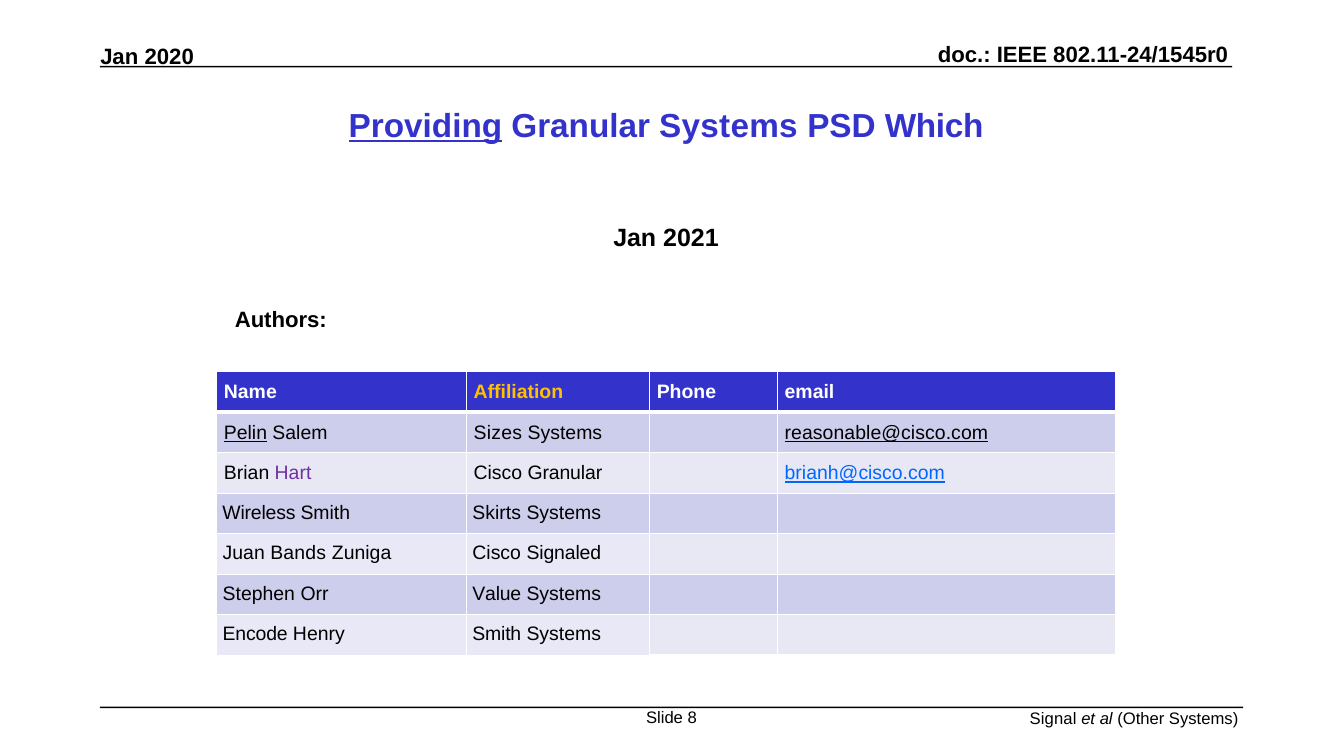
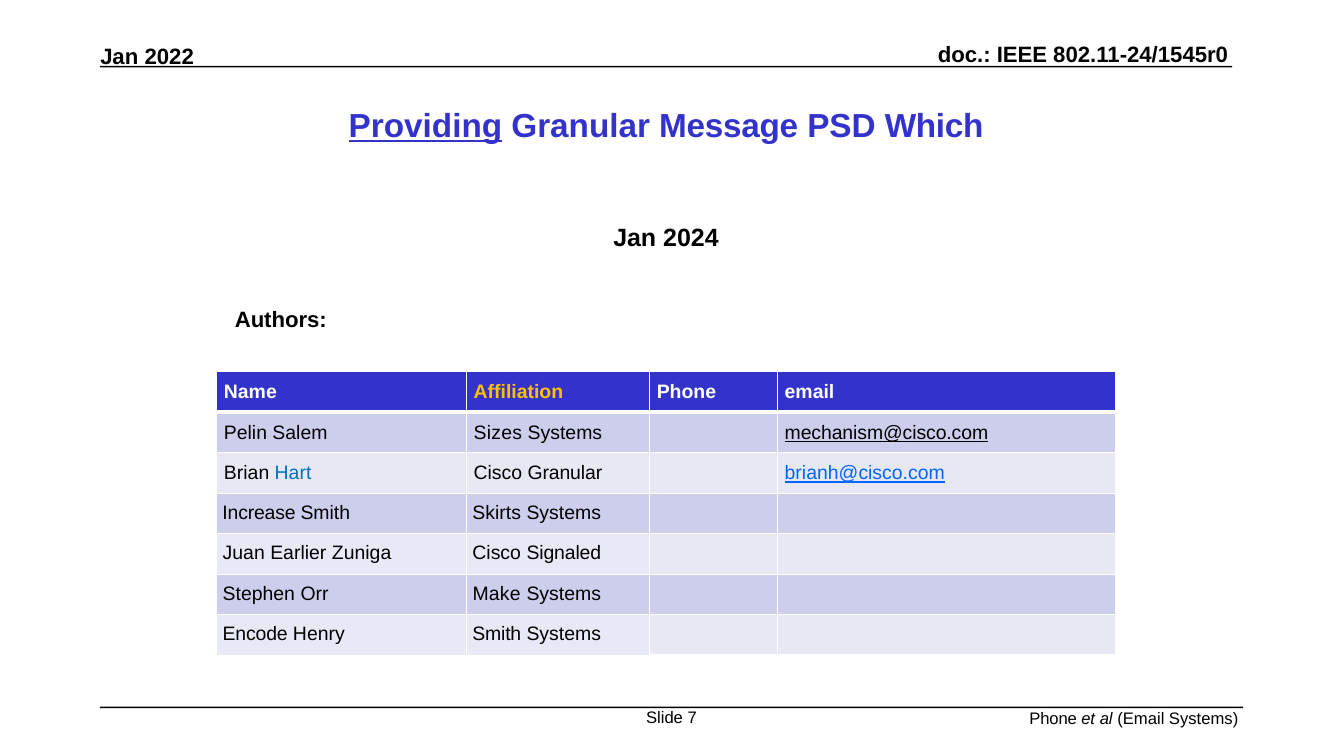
2020: 2020 -> 2022 (169, 57)
Granular Systems: Systems -> Message (729, 127)
2021: 2021 -> 2024 (691, 238)
Pelin underline: present -> none (246, 433)
reasonable@cisco.com: reasonable@cisco.com -> mechanism@cisco.com (886, 433)
Hart colour: purple -> blue (293, 473)
Wireless: Wireless -> Increase (259, 513)
Bands: Bands -> Earlier (298, 553)
Value: Value -> Make (497, 594)
8: 8 -> 7 (692, 719)
Signal: Signal -> Phone (1053, 719)
al Other: Other -> Email (1141, 719)
